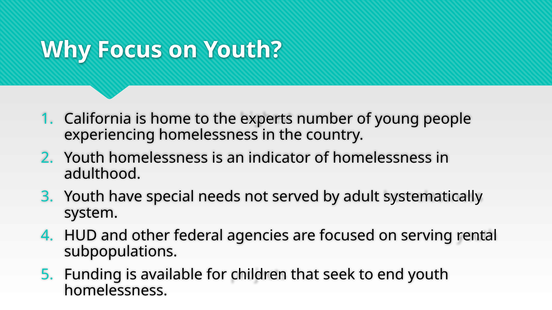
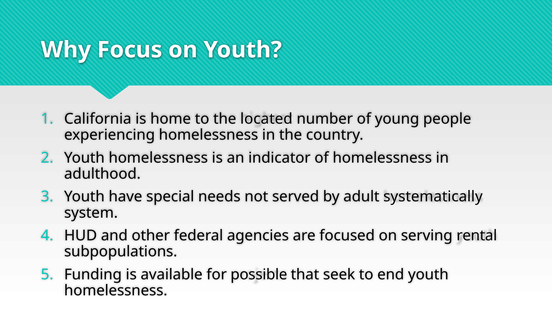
experts: experts -> located (266, 119)
children: children -> possible (259, 275)
